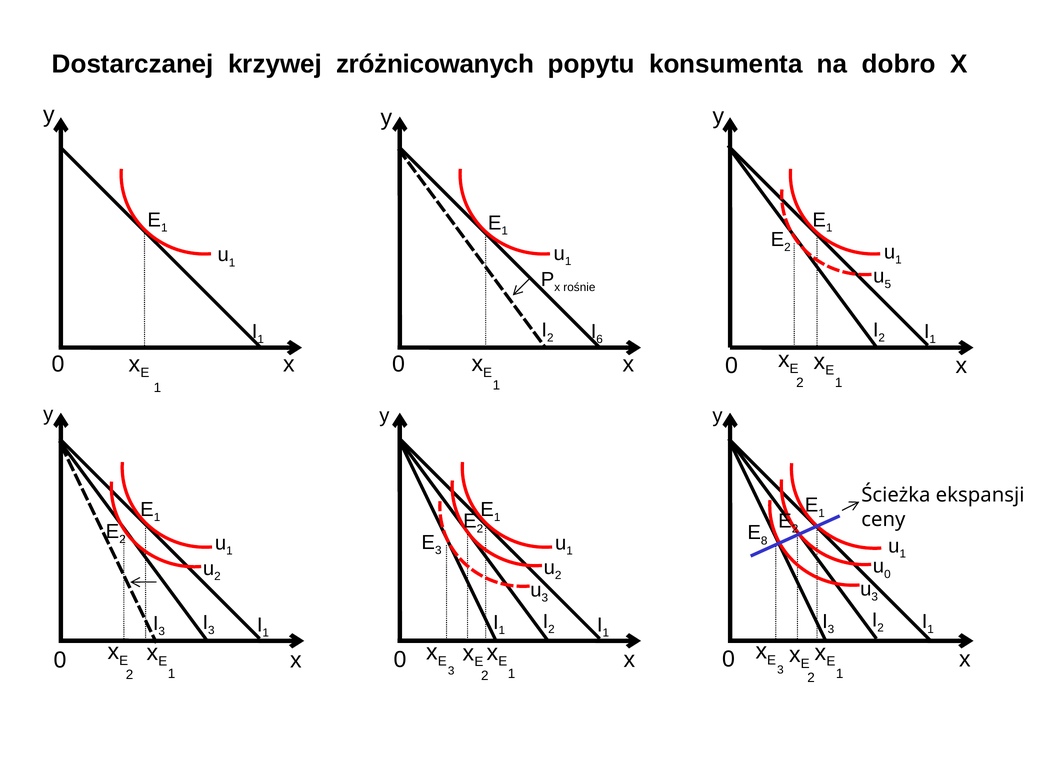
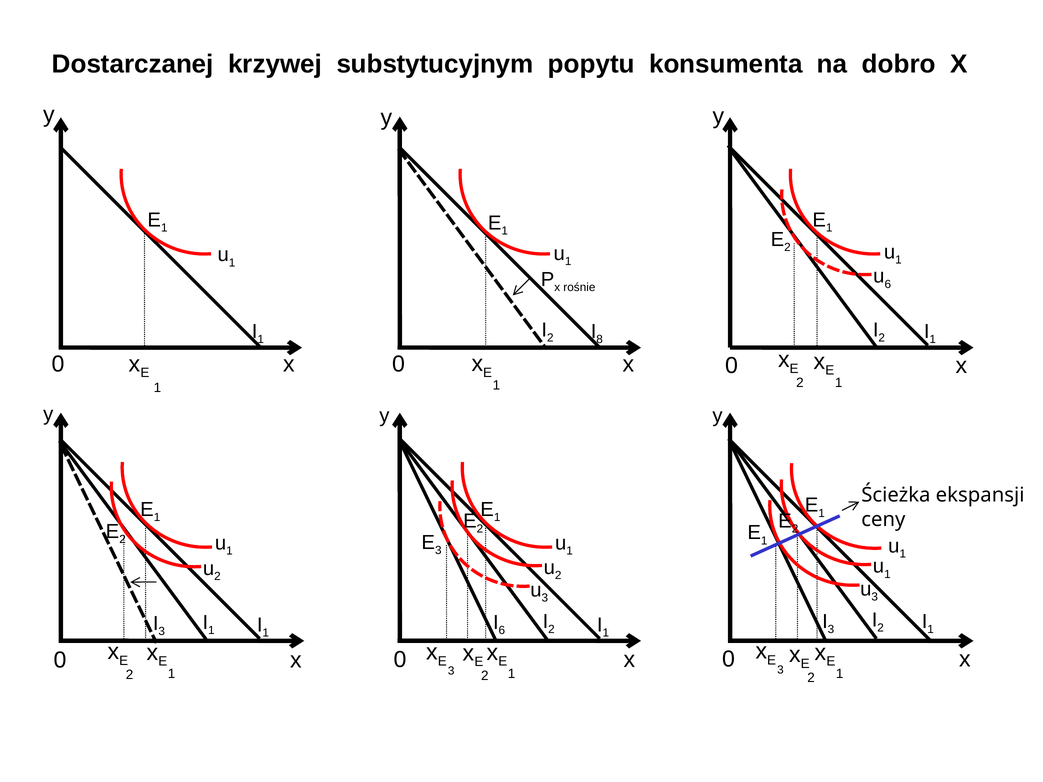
zróżnicowanych: zróżnicowanych -> substytucyjnym (435, 64)
5: 5 -> 6 (888, 284)
6: 6 -> 8 (600, 340)
8: 8 -> 1 (764, 541)
0: 0 -> 1 (887, 574)
3: 3 -> 1 (211, 630)
1: 1 -> 6 (502, 631)
